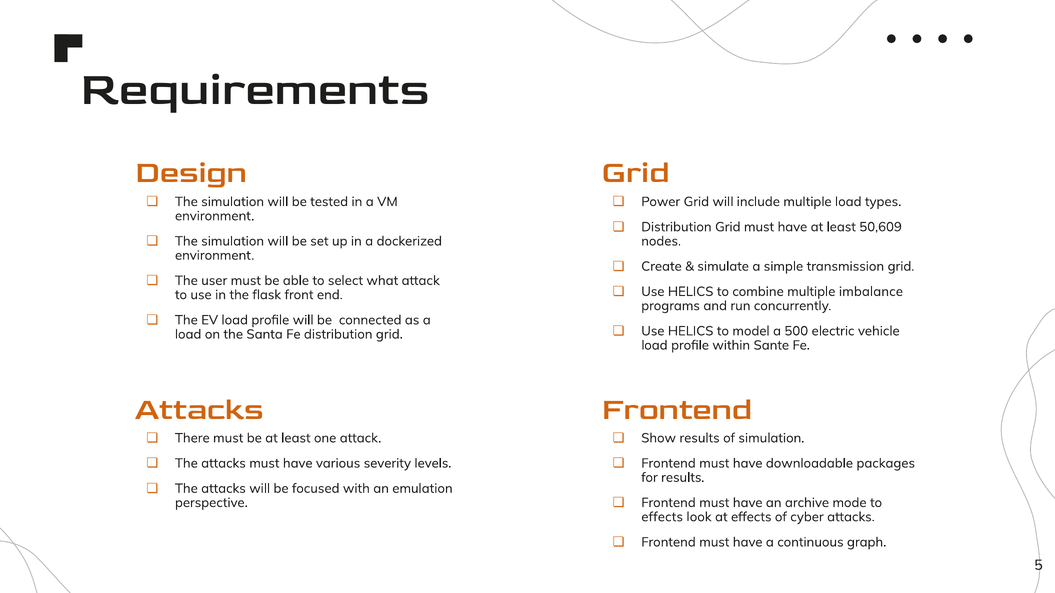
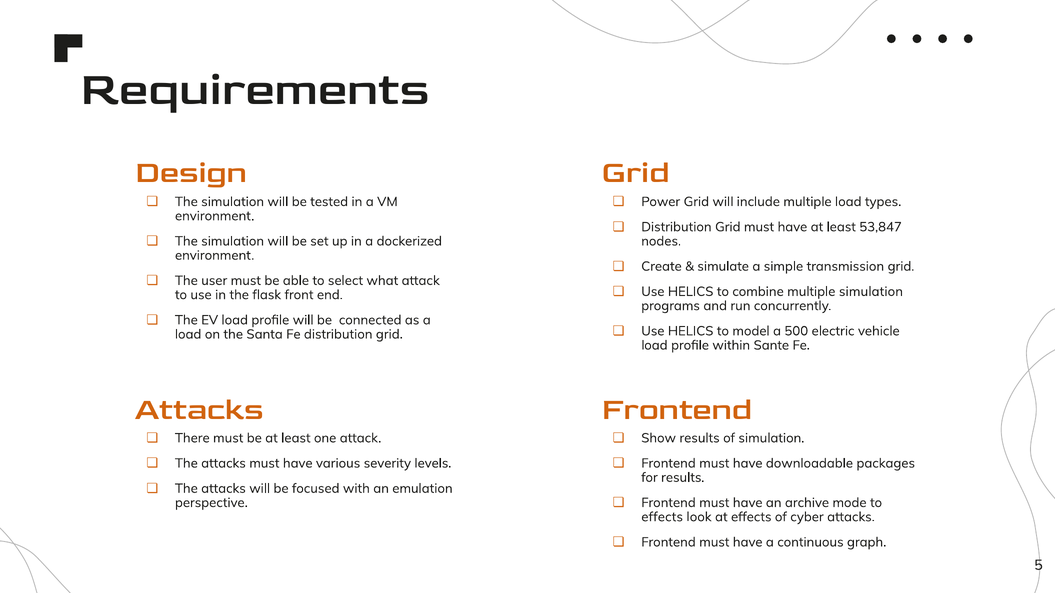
50,609: 50,609 -> 53,847 (881, 227)
multiple imbalance: imbalance -> simulation (871, 292)
